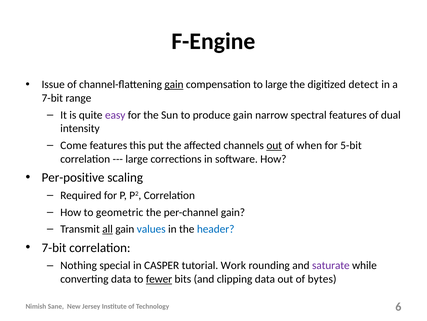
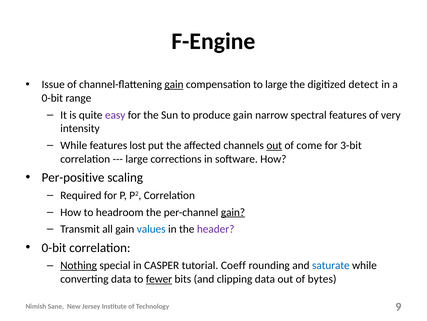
7-bit: 7-bit -> 0-bit (52, 98)
dual: dual -> very (391, 115)
Come: Come -> While (74, 145)
this: this -> lost (138, 145)
when: when -> come (309, 145)
5-bit: 5-bit -> 3-bit (351, 145)
geometric: geometric -> headroom (120, 212)
gain underline: none -> present (233, 212)
all underline: present -> none (108, 229)
header colour: blue -> purple (216, 229)
7-bit: 7-bit -> 0-bit (54, 247)
Nothing underline: none -> present (79, 265)
Work: Work -> Coeff (233, 265)
saturate colour: purple -> blue (331, 265)
6: 6 -> 9 (398, 306)
